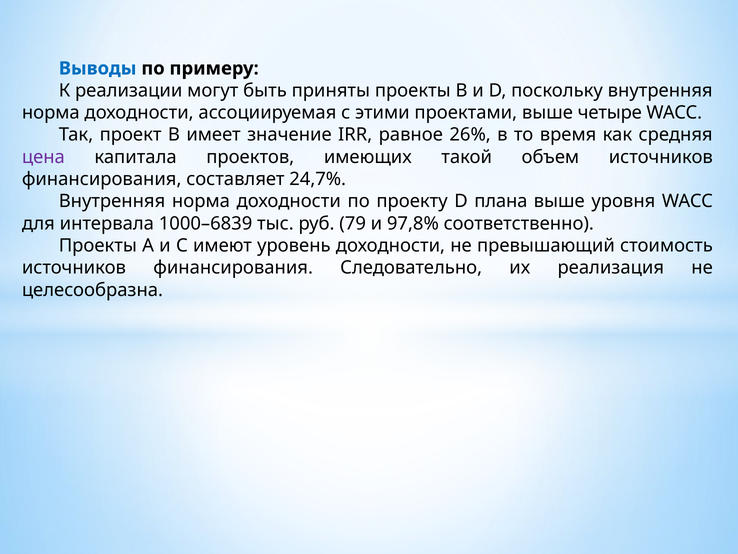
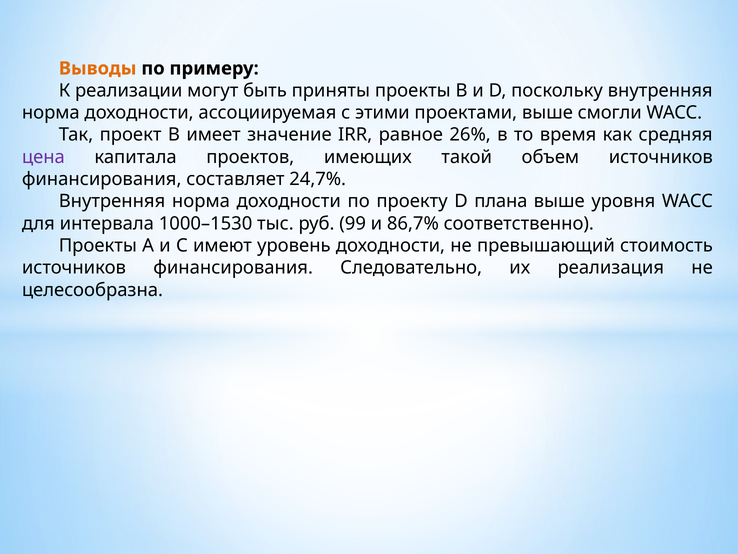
Выводы colour: blue -> orange (98, 68)
четыре: четыре -> смогли (610, 113)
1000–6839: 1000–6839 -> 1000–1530 (206, 223)
79: 79 -> 99 (353, 223)
97,8%: 97,8% -> 86,7% (413, 223)
